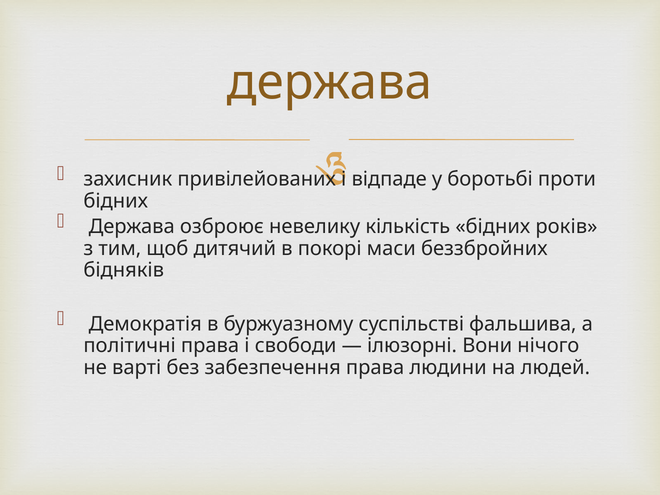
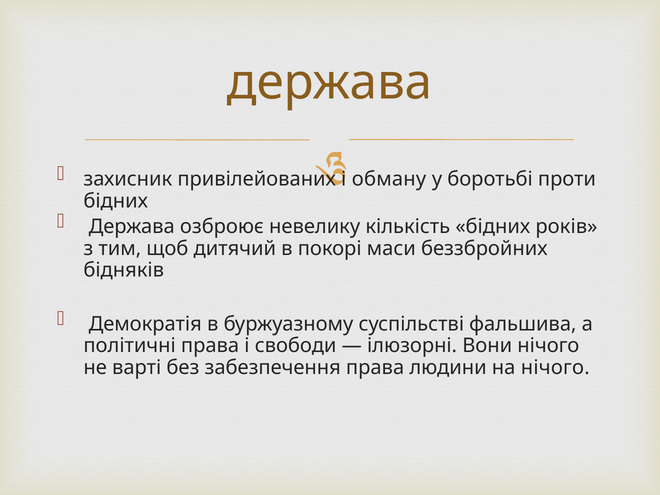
відпаде: відпаде -> обману (389, 179)
на людей: людей -> нічого (555, 368)
